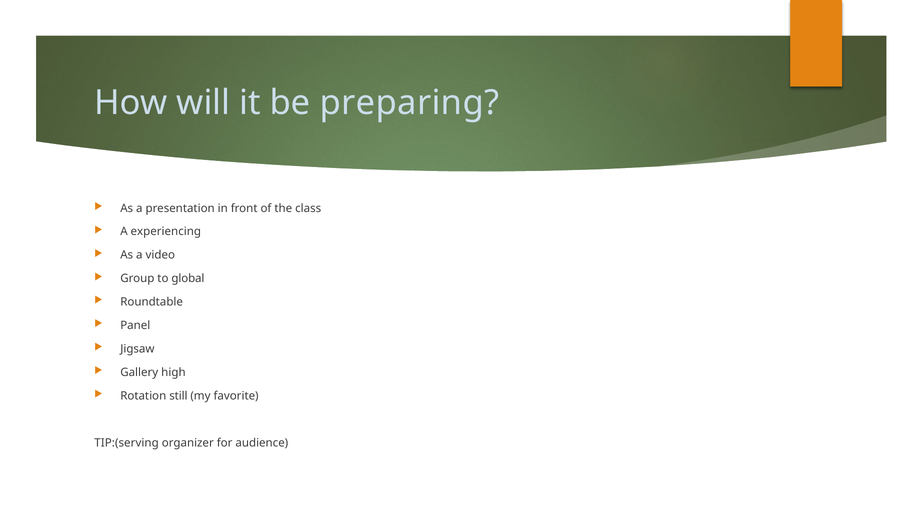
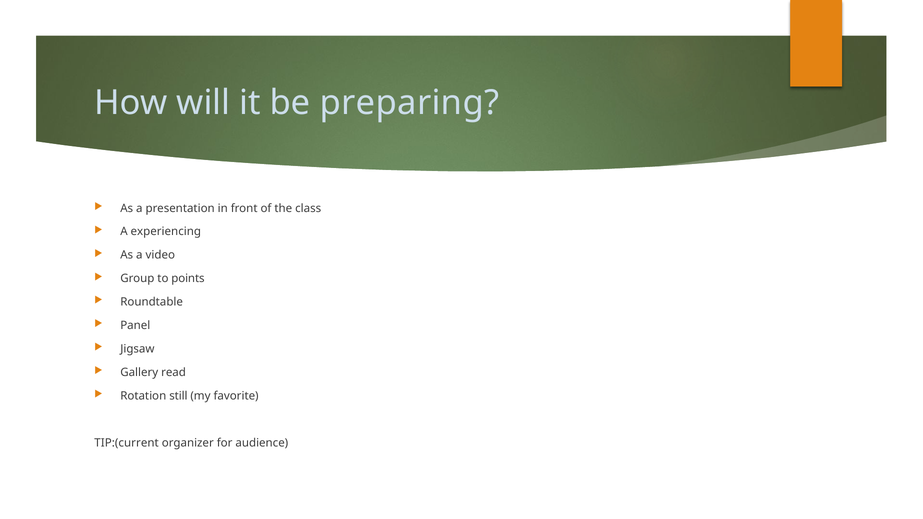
global: global -> points (188, 279)
high: high -> read (174, 373)
TIP:(serving: TIP:(serving -> TIP:(current (127, 443)
